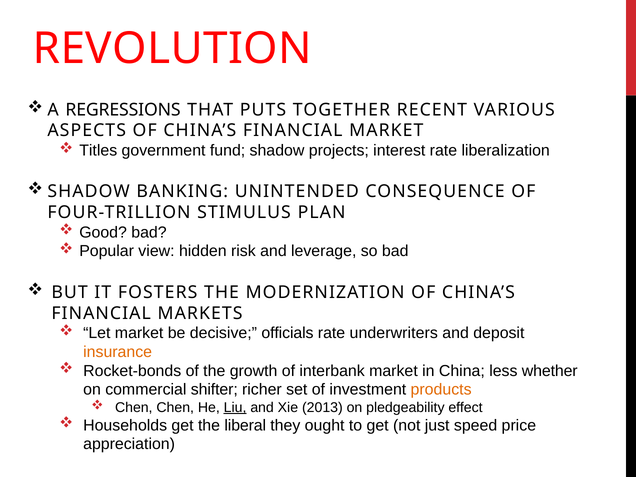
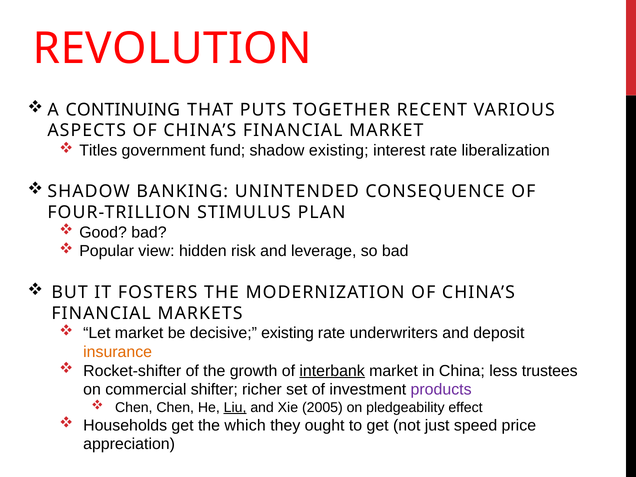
REGRESSIONS: REGRESSIONS -> CONTINUING (123, 110)
shadow projects: projects -> existing (339, 150)
decisive officials: officials -> existing (288, 333)
Rocket-bonds: Rocket-bonds -> Rocket-shifter (132, 371)
interbank underline: none -> present (332, 371)
whether: whether -> trustees (550, 371)
products colour: orange -> purple (441, 390)
2013: 2013 -> 2005 (322, 407)
liberal: liberal -> which (245, 425)
